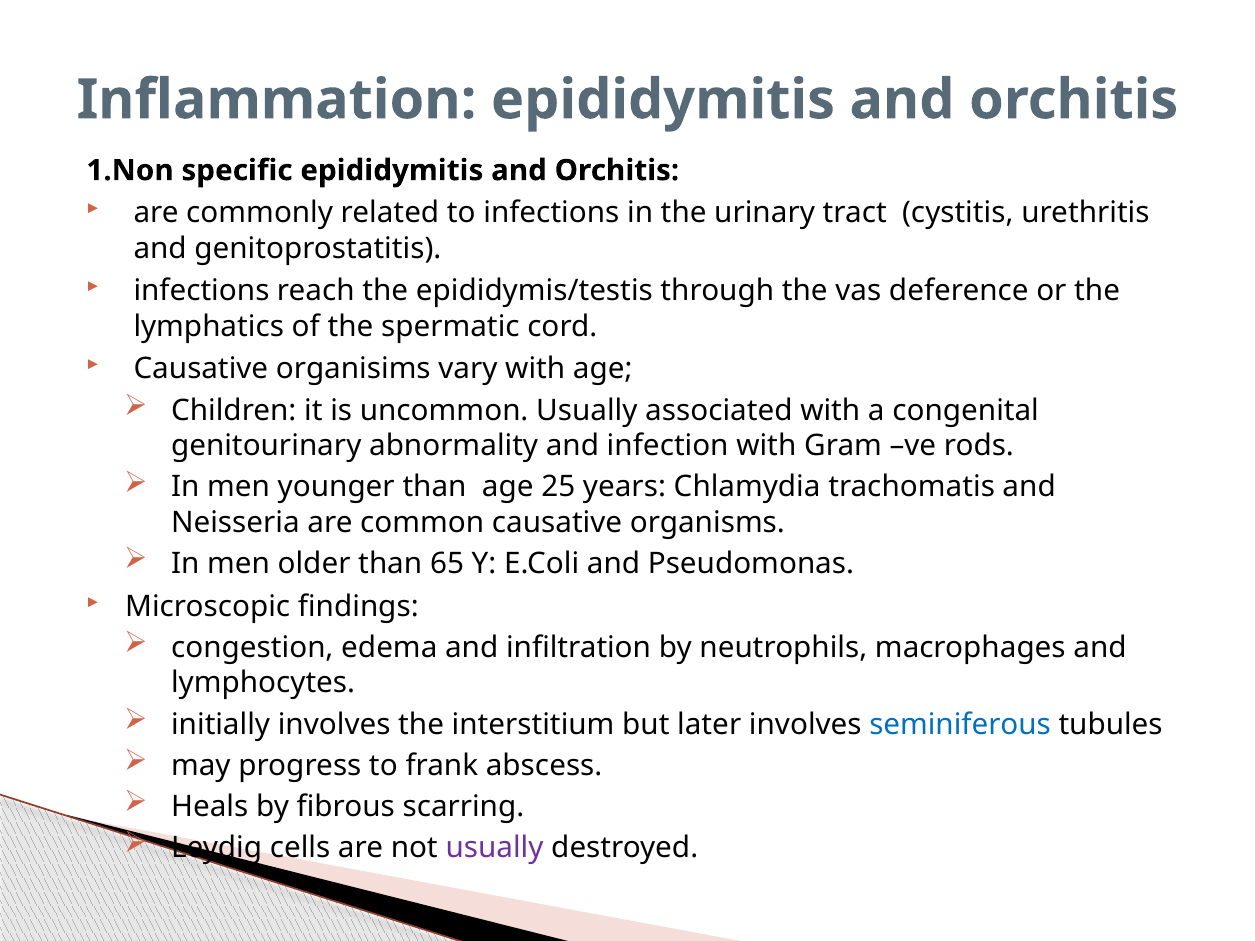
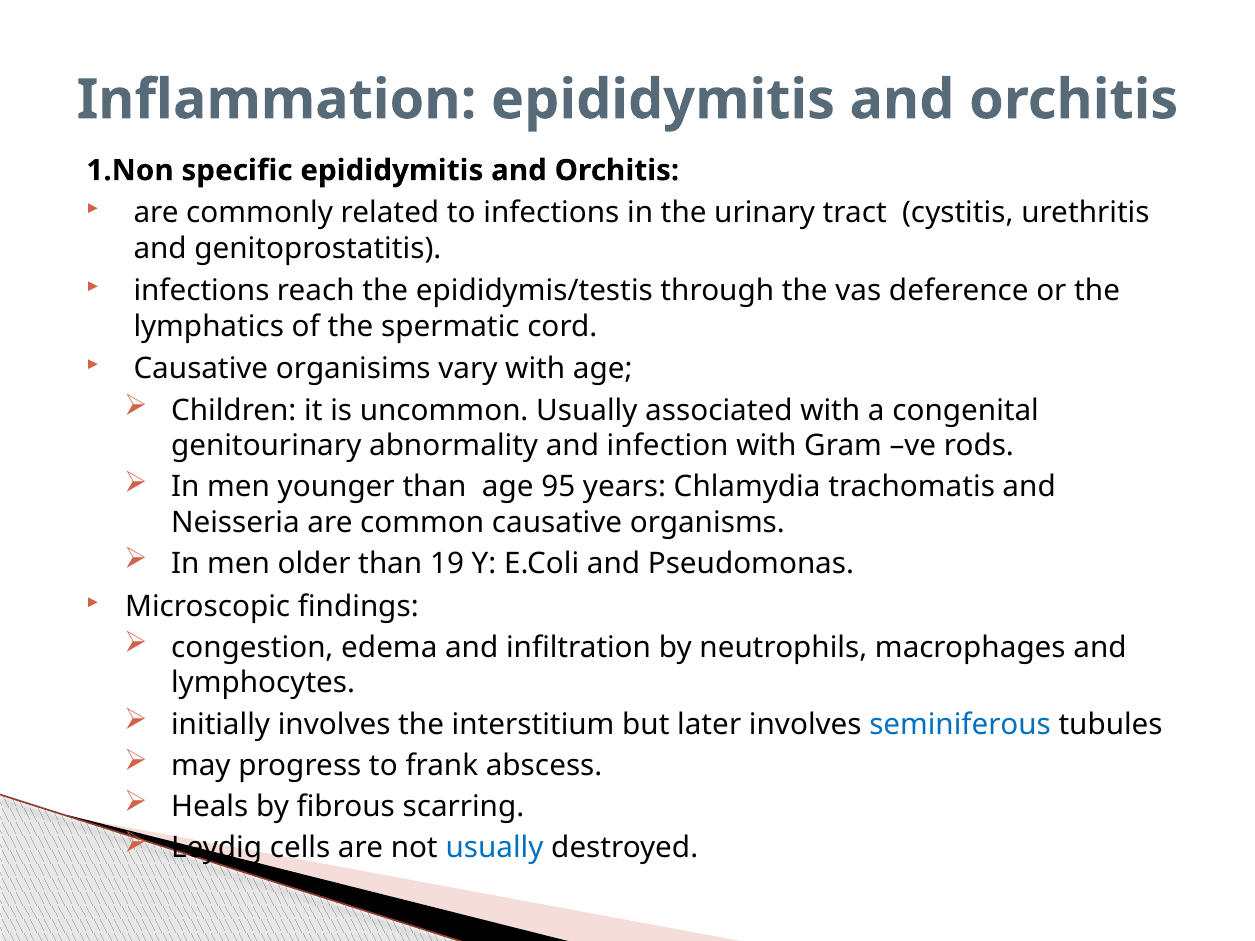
25: 25 -> 95 (558, 487)
65: 65 -> 19 (447, 564)
usually colour: purple -> blue (494, 848)
